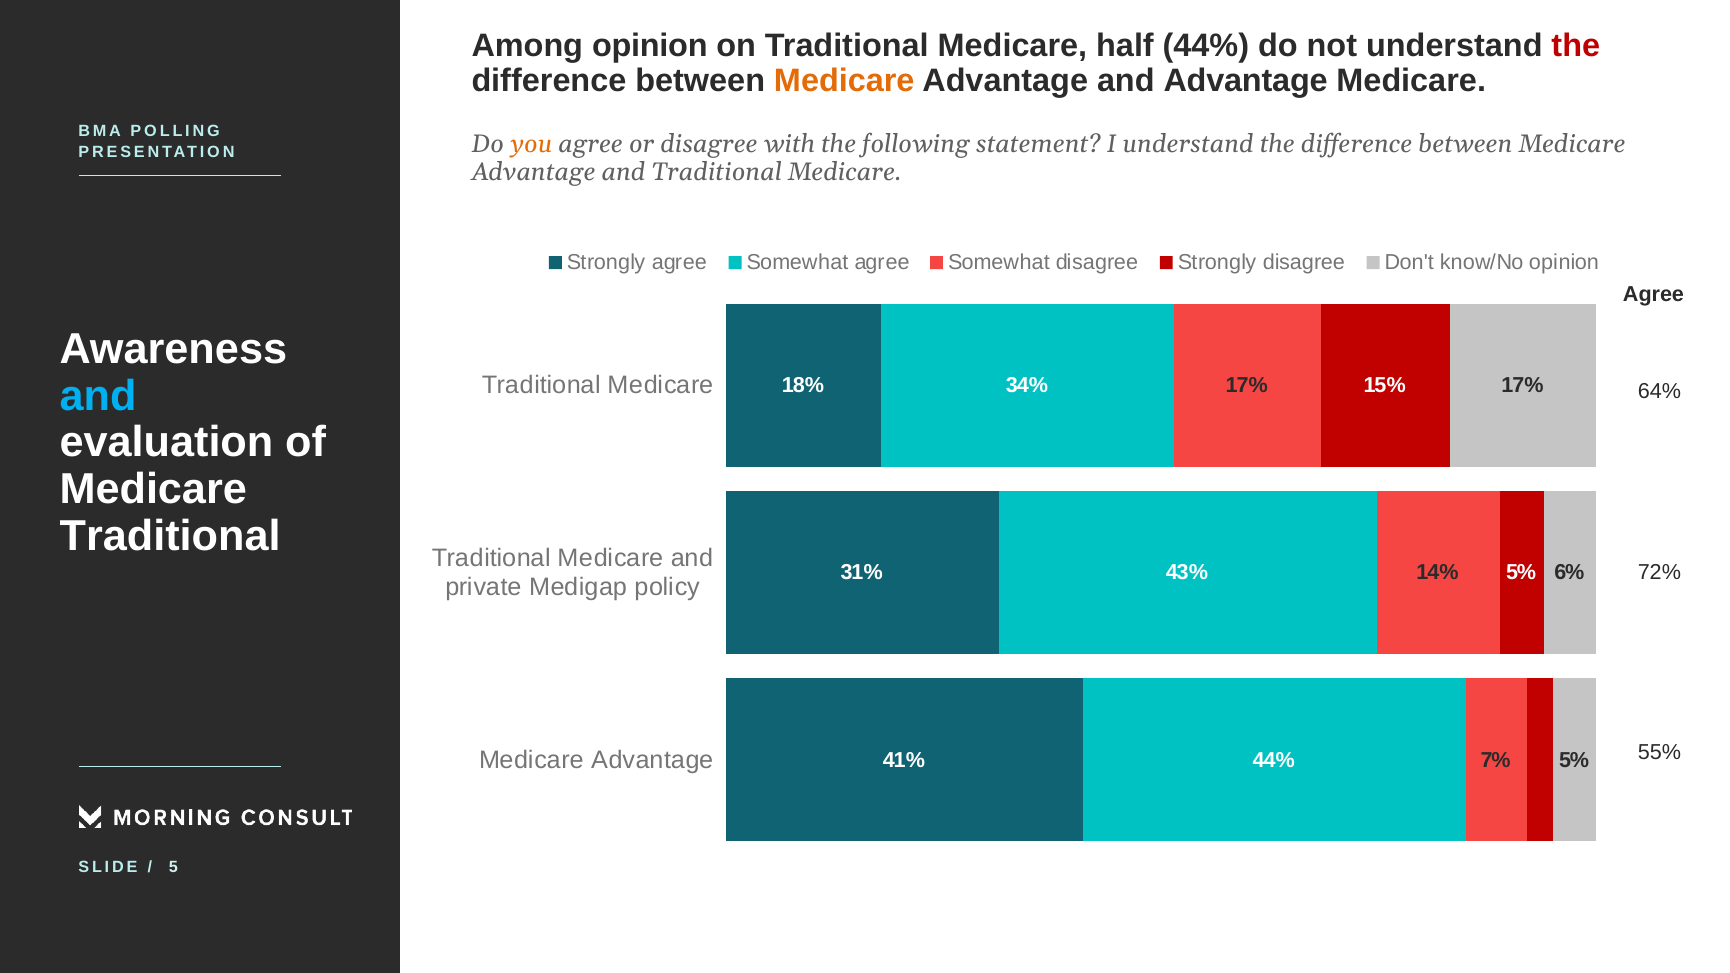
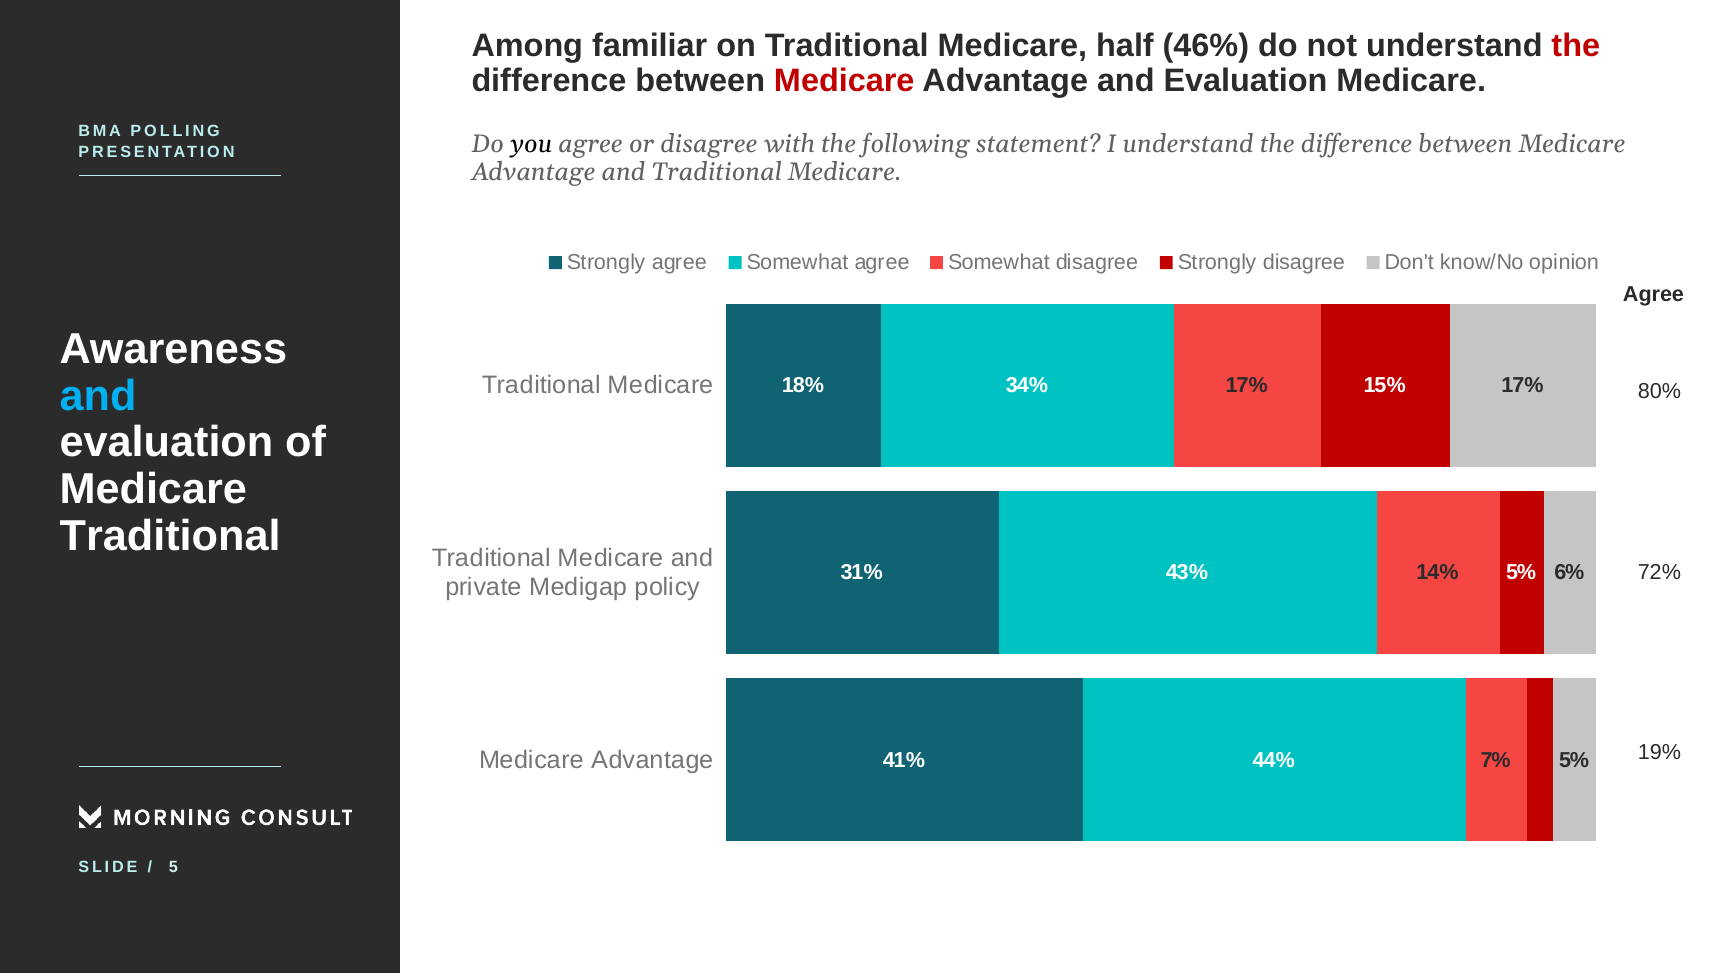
Among opinion: opinion -> familiar (650, 46)
half 44%: 44% -> 46% (1206, 46)
Medicare colour: orange -> red (844, 81)
Advantage and Advantage: Advantage -> Evaluation (1245, 81)
you colour: orange -> black (531, 144)
64%: 64% -> 80% (1659, 392)
55%: 55% -> 19% (1659, 753)
